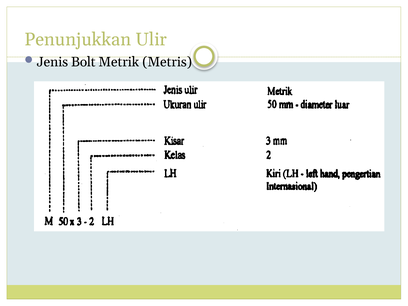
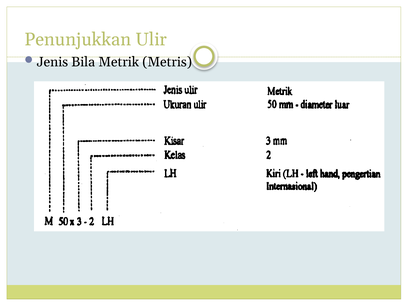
Bolt: Bolt -> Bila (83, 62)
